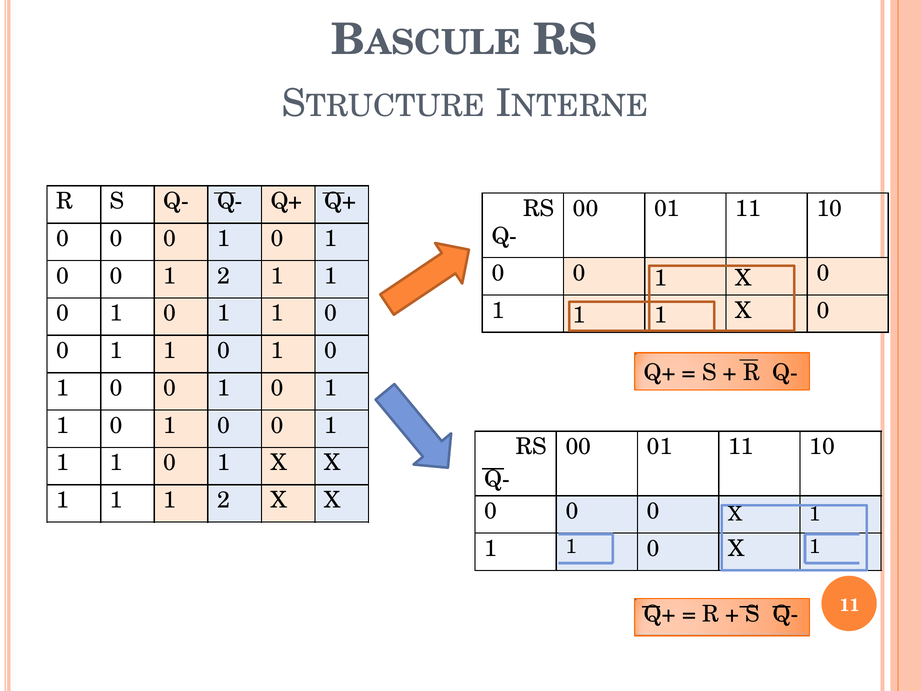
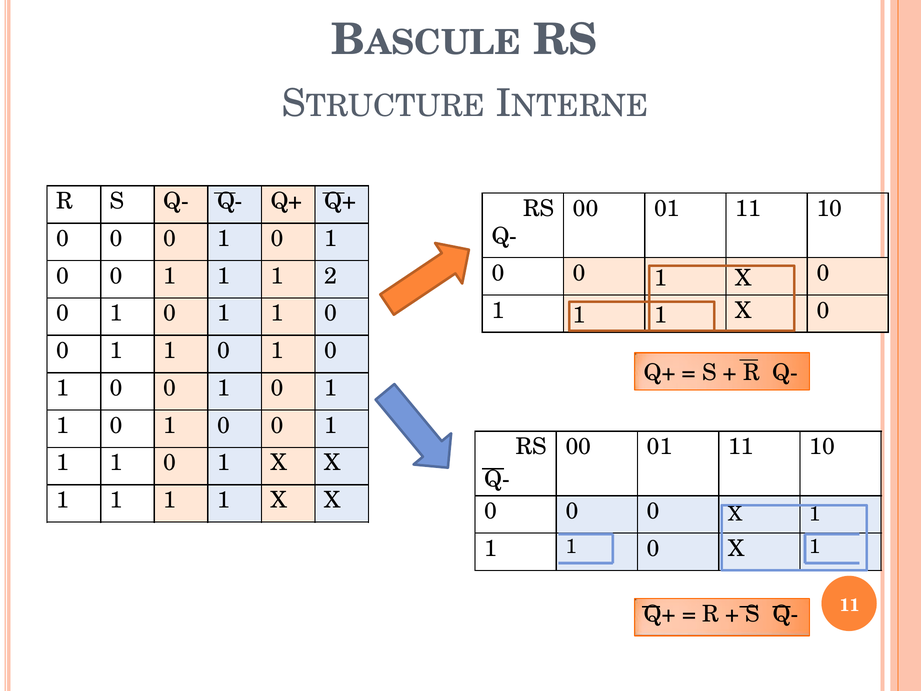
2: 2 -> 1 (223, 276)
1: 1 -> 2 (331, 276)
1 1 1 2: 2 -> 1 (223, 500)
